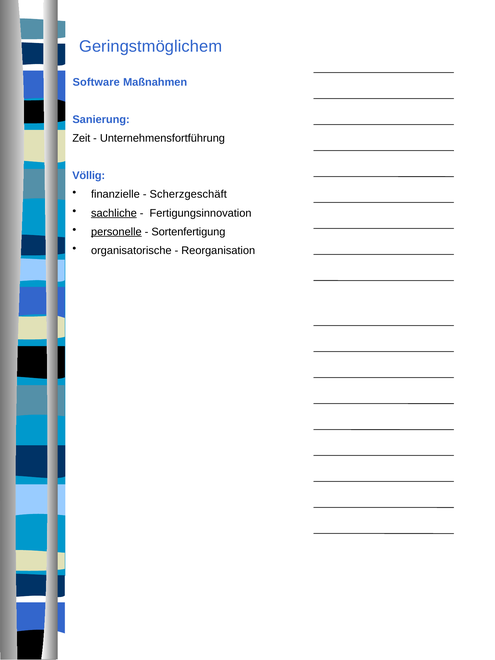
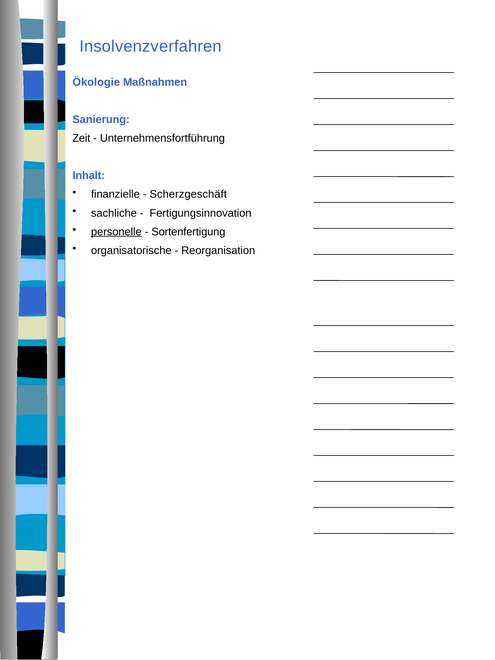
Geringstmöglichem: Geringstmöglichem -> Insolvenzverfahren (151, 46)
Software: Software -> Ökologie (96, 82)
Völlig: Völlig -> Inhalt (89, 176)
sachliche underline: present -> none (114, 213)
